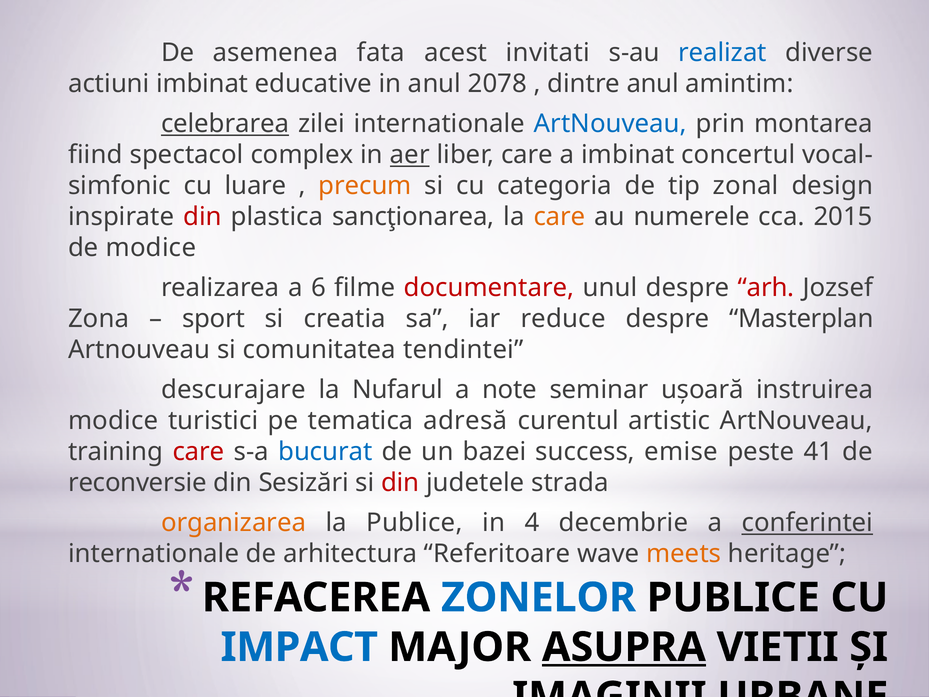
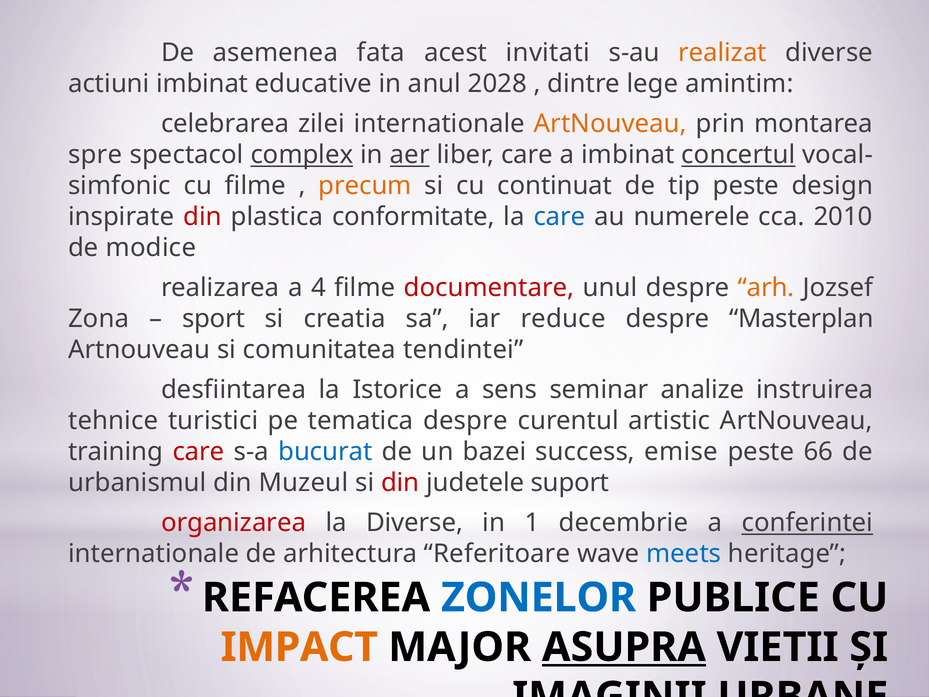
realizat colour: blue -> orange (722, 53)
2078: 2078 -> 2028 (497, 84)
dintre anul: anul -> lege (653, 84)
celebrarea underline: present -> none (225, 124)
ArtNouveau colour: blue -> orange (610, 124)
fiind: fiind -> spre (95, 155)
complex underline: none -> present (302, 155)
concertul underline: none -> present (738, 155)
cu luare: luare -> filme (255, 186)
categoria: categoria -> continuat (555, 186)
tip zonal: zonal -> peste (746, 186)
sancţionarea: sancţionarea -> conformitate (413, 217)
care colour: orange -> blue (559, 217)
2015: 2015 -> 2010 (843, 217)
6: 6 -> 4 (318, 288)
arh colour: red -> orange (766, 288)
descurajare: descurajare -> desfiintarea (234, 390)
Nufarul: Nufarul -> Istorice (397, 390)
note: note -> sens (510, 390)
ușoară: ușoară -> analize (702, 390)
modice: modice -> tehnice (113, 421)
tematica adresă: adresă -> despre (465, 421)
41: 41 -> 66 (818, 452)
reconversie: reconversie -> urbanismul (137, 483)
Sesizări: Sesizări -> Muzeul (303, 483)
strada: strada -> suport (570, 483)
organizarea colour: orange -> red (234, 523)
la Publice: Publice -> Diverse (415, 523)
4: 4 -> 1 (532, 523)
meets colour: orange -> blue (684, 554)
IMPACT colour: blue -> orange (299, 647)
